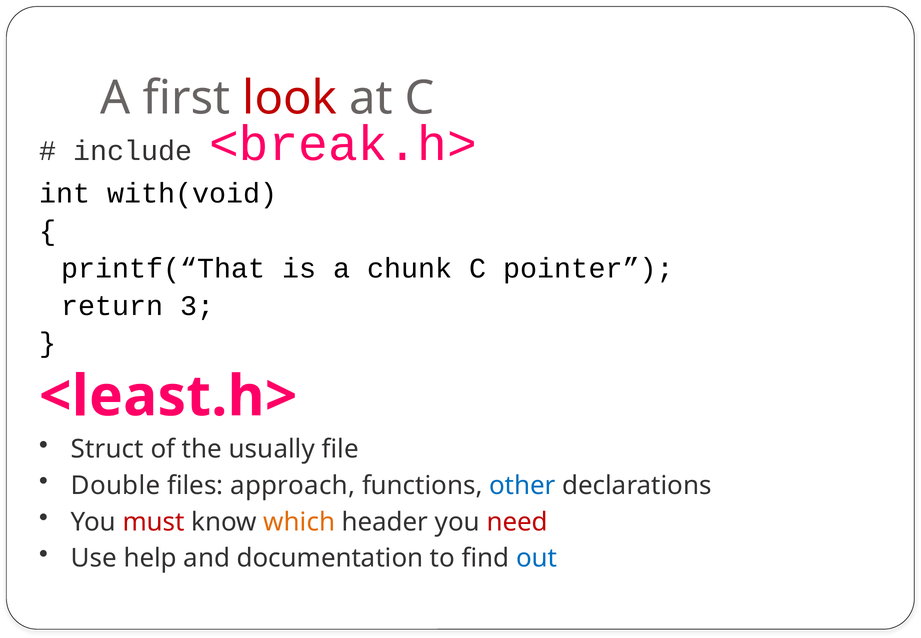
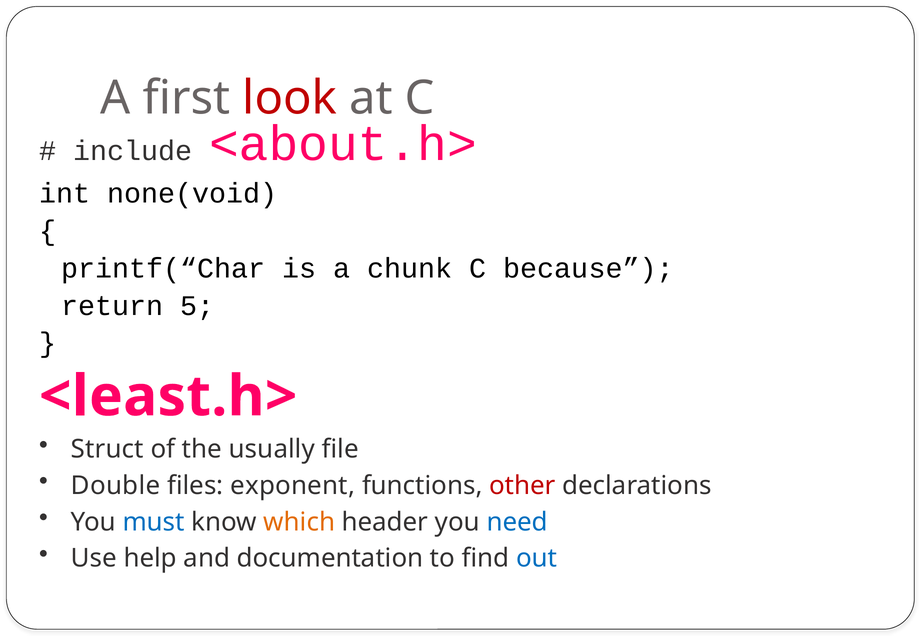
<break.h>: <break.h> -> <about.h> (343, 144)
with(void: with(void -> none(void (192, 193)
printf(“That: printf(“That -> printf(“Char (163, 268)
pointer: pointer -> because (589, 268)
3: 3 -> 5 (197, 305)
approach: approach -> exponent (293, 485)
other colour: blue -> red (522, 485)
must colour: red -> blue (154, 522)
need colour: red -> blue (517, 522)
